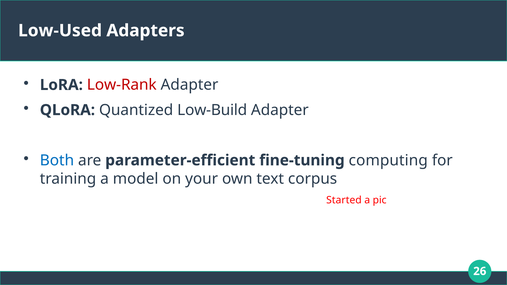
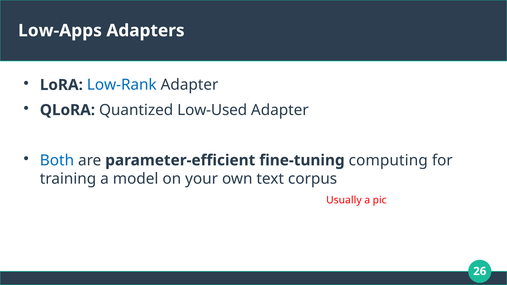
Low-Used: Low-Used -> Low-Apps (60, 31)
Low-Rank colour: red -> blue (122, 85)
Low-Build: Low-Build -> Low-Used (212, 110)
Started: Started -> Usually (344, 200)
